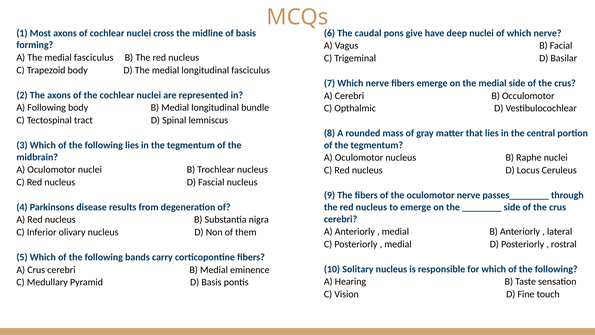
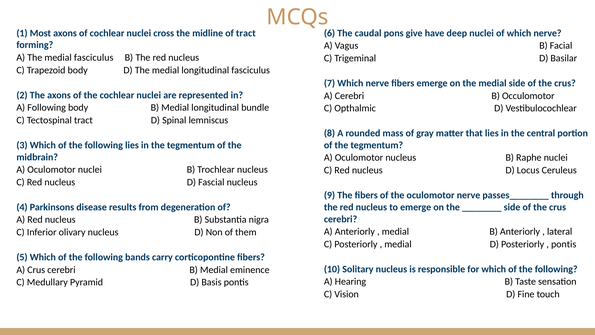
of basis: basis -> tract (246, 33)
rostral: rostral -> pontis (564, 244)
